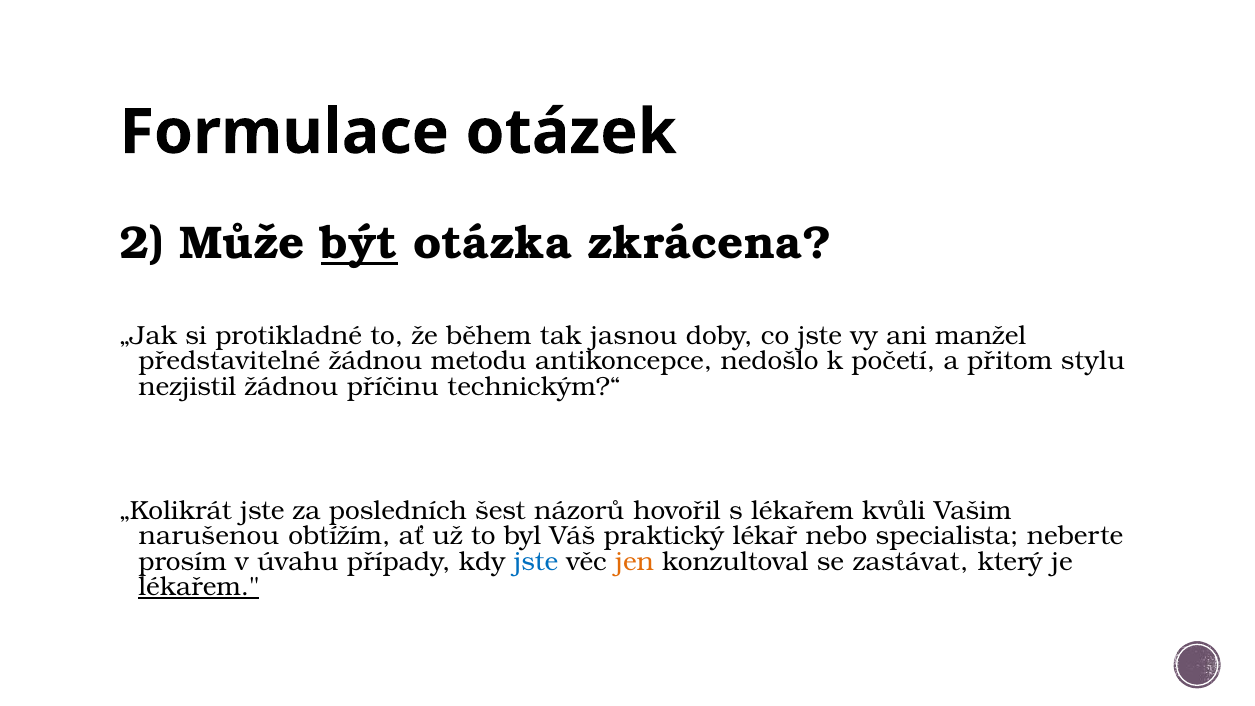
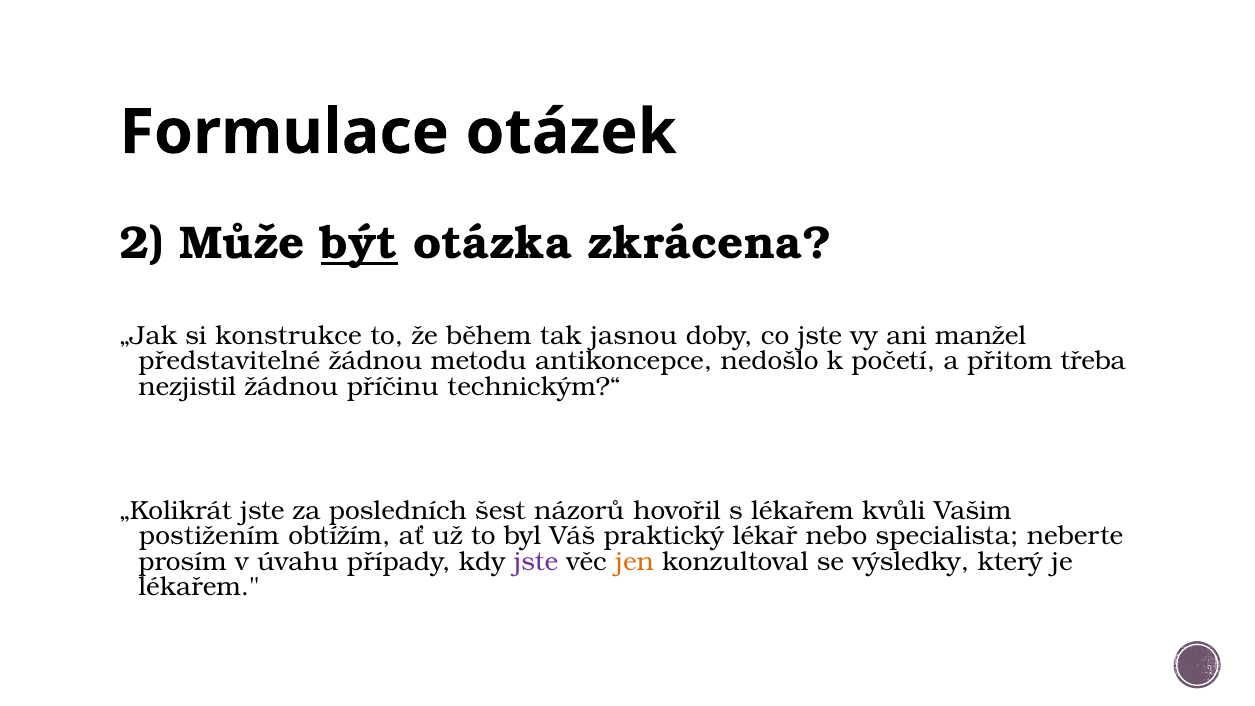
protikladné: protikladné -> konstrukce (289, 336)
stylu: stylu -> třeba (1093, 361)
narušenou: narušenou -> postižením (209, 536)
jste colour: blue -> purple (536, 561)
zastávat: zastávat -> výsledky (911, 561)
lékařem underline: present -> none (199, 587)
